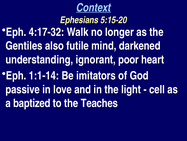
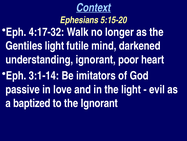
Gentiles also: also -> light (54, 46)
1:1-14: 1:1-14 -> 3:1-14 (44, 75)
cell: cell -> evil (157, 89)
the Teaches: Teaches -> Ignorant (99, 103)
